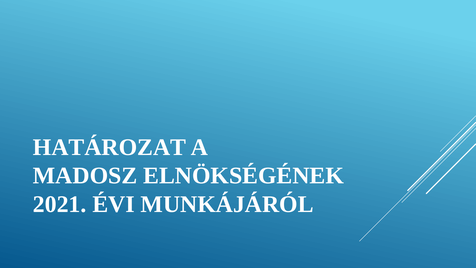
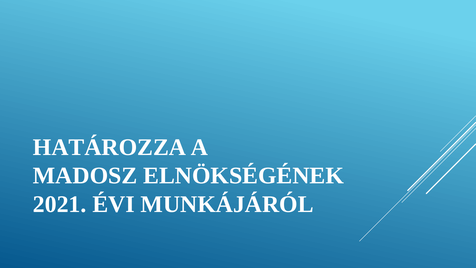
HATÁROZAT: HATÁROZAT -> HATÁROZZA (109, 147)
